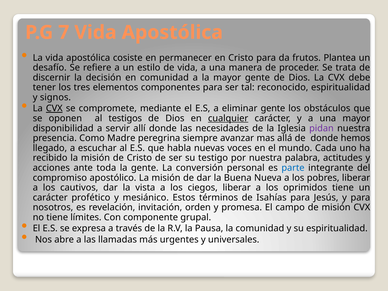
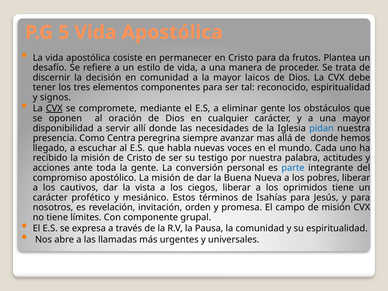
7: 7 -> 5 (64, 32)
mayor gente: gente -> laicos (257, 78)
testigos: testigos -> oración (125, 118)
cualquier underline: present -> none (228, 118)
pidan colour: purple -> blue (321, 128)
Madre: Madre -> Centra (121, 138)
